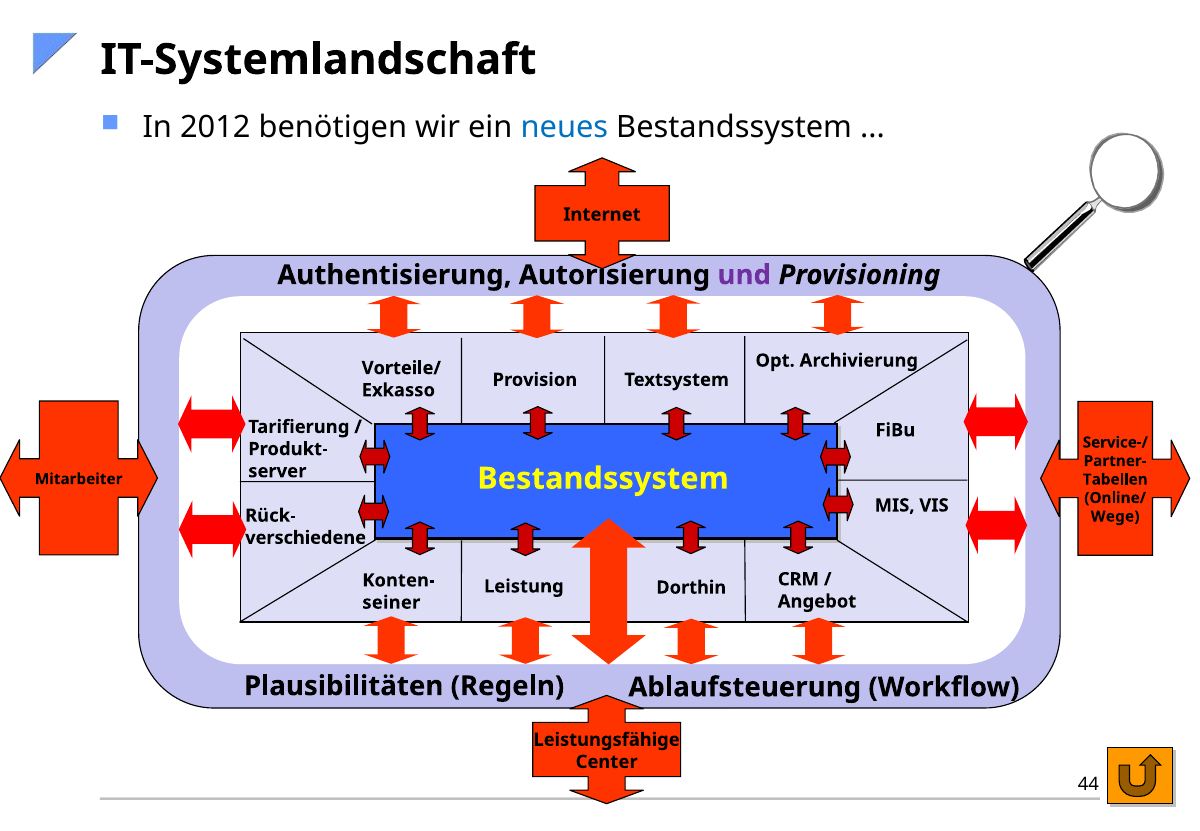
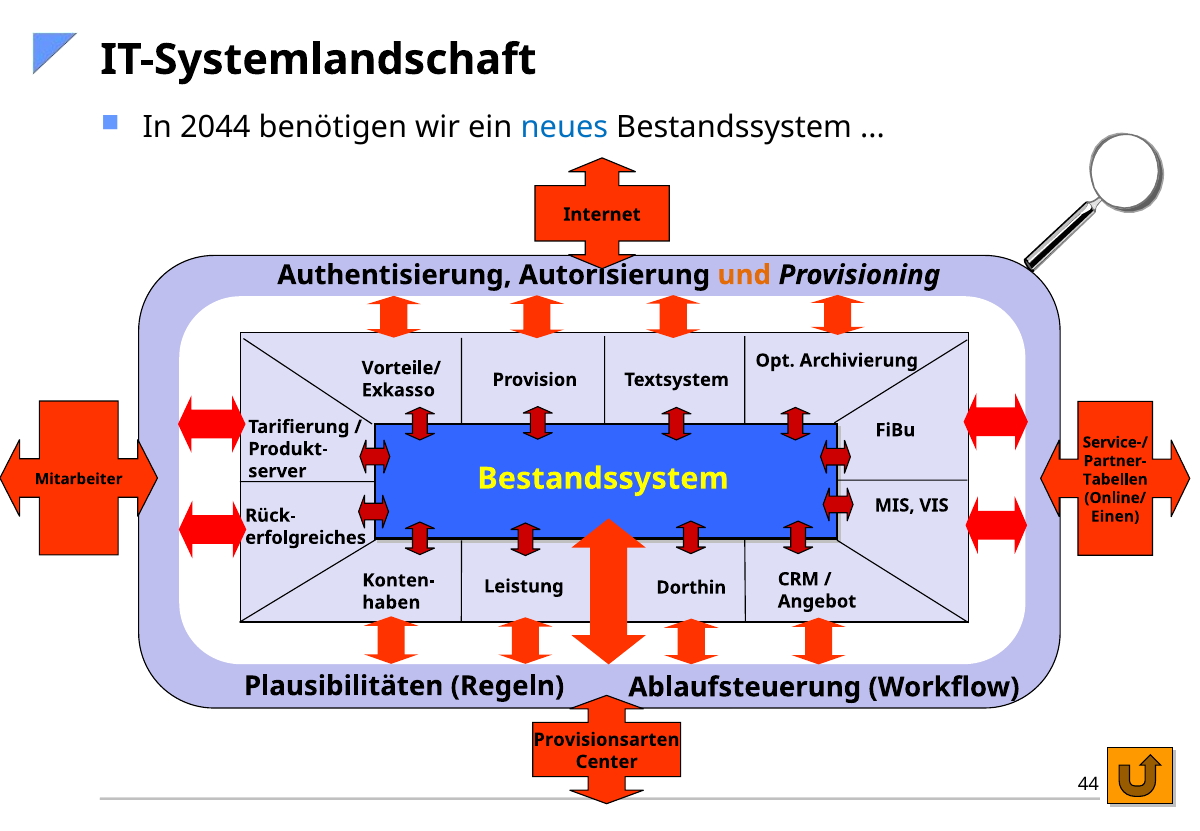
2012: 2012 -> 2044 (215, 128)
und colour: purple -> orange (744, 275)
Wege: Wege -> Einen (1115, 516)
verschiedene: verschiedene -> erfolgreiches (306, 538)
seiner: seiner -> haben (391, 602)
Leistungsfähige: Leistungsfähige -> Provisionsarten (606, 740)
